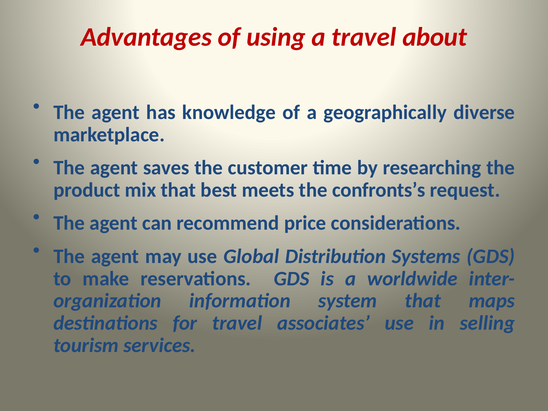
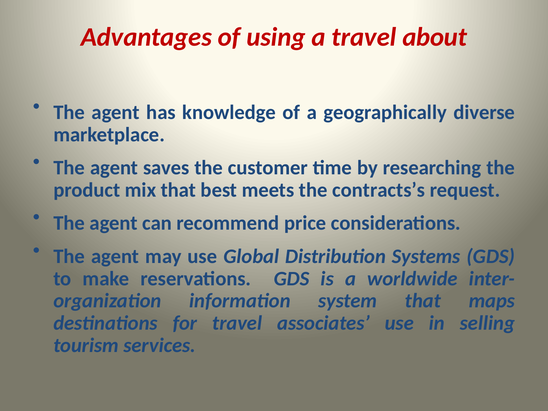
confronts’s: confronts’s -> contracts’s (379, 190)
